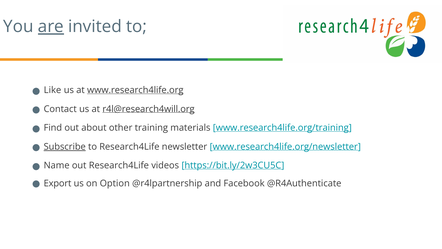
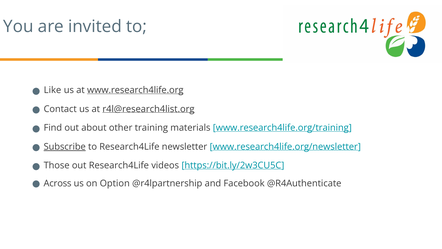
are underline: present -> none (51, 27)
r4l@research4will.org: r4l@research4will.org -> r4l@research4list.org (148, 109)
Name: Name -> Those (57, 165)
Export: Export -> Across (58, 183)
